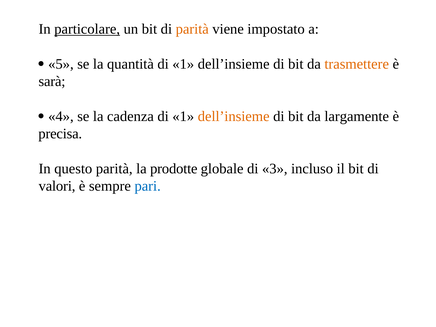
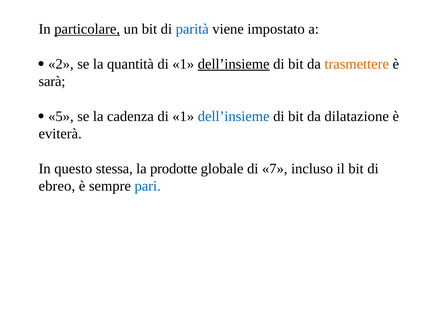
parità colour: orange -> blue (192, 29)
5: 5 -> 2 (61, 64)
dell’insieme underline: none -> present (234, 64)
4: 4 -> 5 (61, 116)
dell’insieme colour: orange -> blue (234, 116)
largamente: largamente -> dilatazione (357, 116)
precisa: precisa -> eviterà (60, 134)
questo parità: parità -> stessa (114, 169)
3: 3 -> 7 (275, 169)
valori: valori -> ebreo (57, 186)
